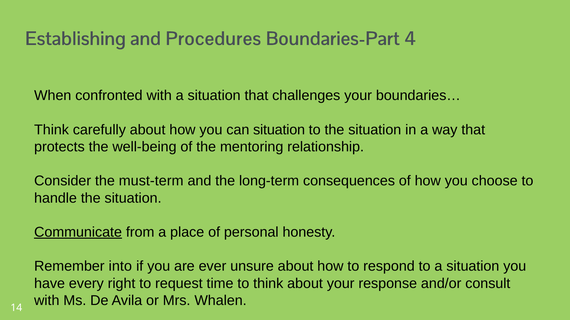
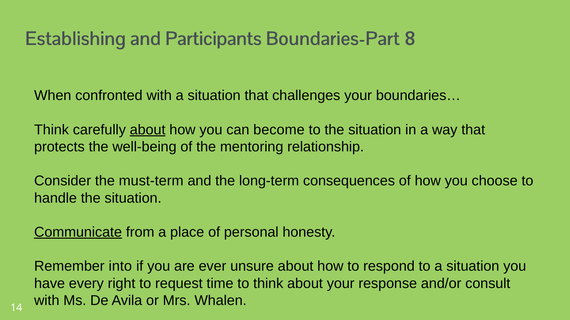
Procedures: Procedures -> Participants (214, 39)
4: 4 -> 8 (410, 39)
about underline: none -> present (148, 130)
can situation: situation -> become (279, 130)
